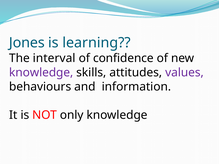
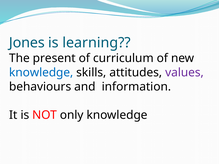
interval: interval -> present (54, 58)
confidence: confidence -> curriculum (123, 58)
knowledge colour: purple -> blue (41, 73)
